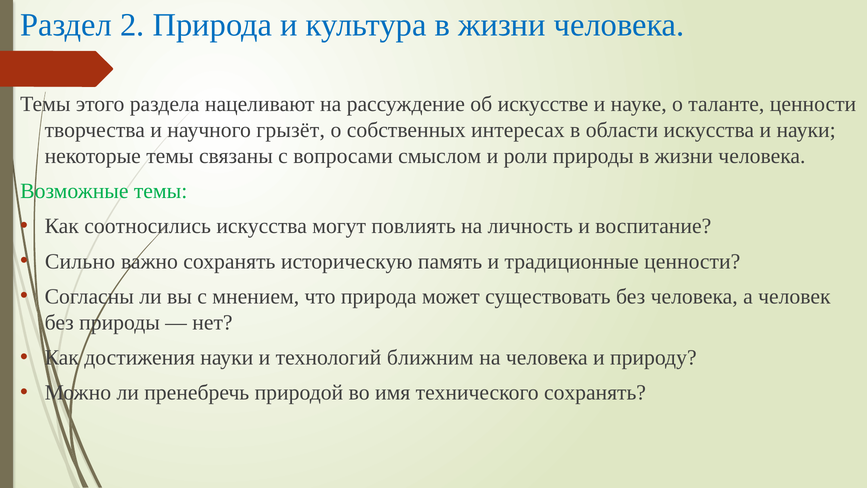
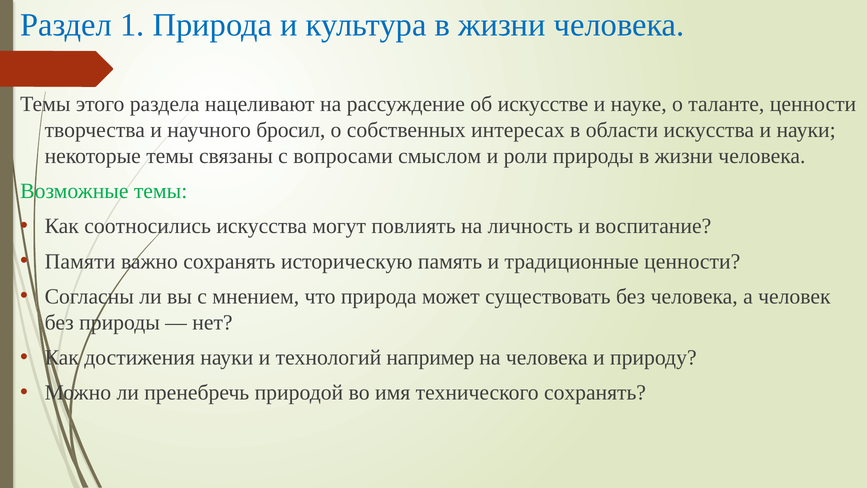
2: 2 -> 1 (132, 25)
грызёт: грызёт -> бросил (291, 130)
Сильно: Сильно -> Памяти (80, 261)
ближним: ближним -> например (430, 357)
